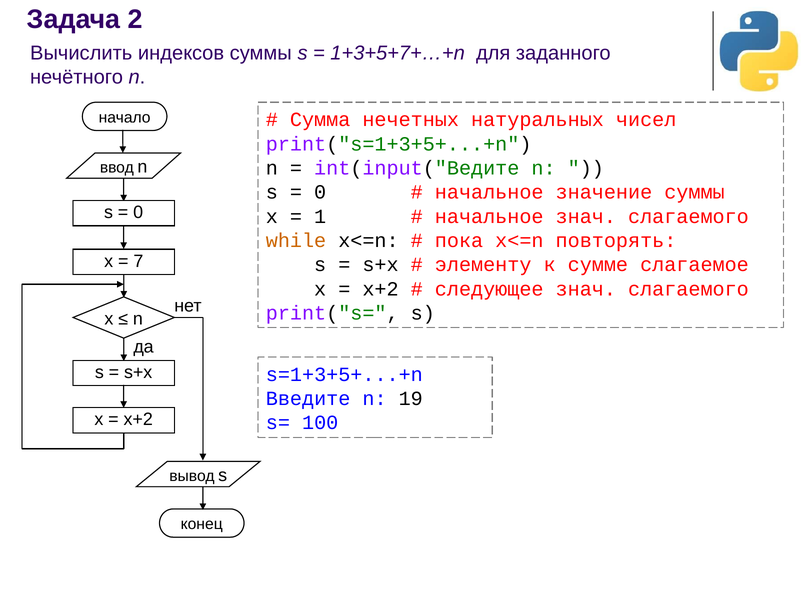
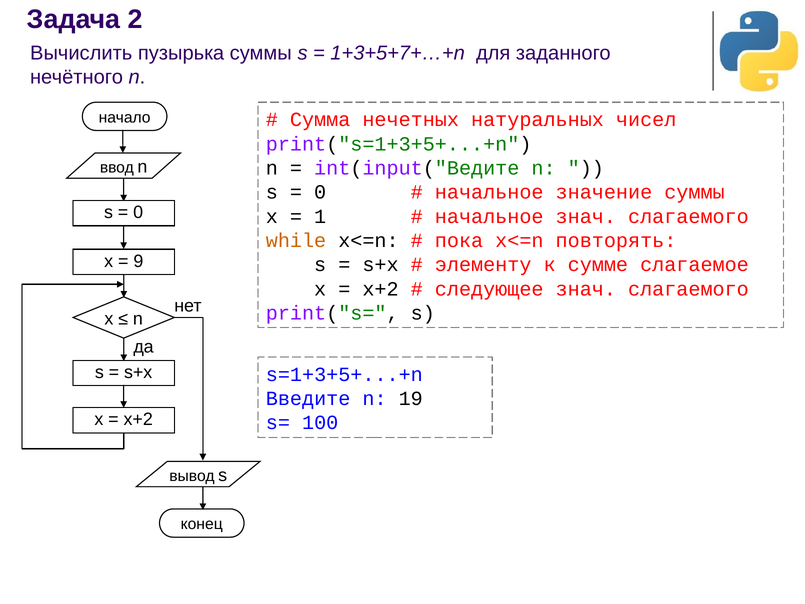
индексов: индексов -> пузырька (181, 53)
7: 7 -> 9 (138, 261)
